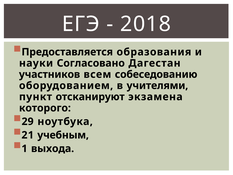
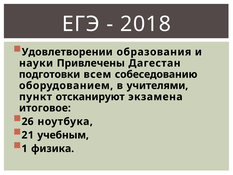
Предоставляется: Предоставляется -> Удовлетворении (67, 52)
Согласовано: Согласовано -> Привлечены (91, 63)
участников: участников -> подготовки (50, 74)
которого: которого -> итоговое (45, 108)
29: 29 -> 26 (28, 121)
выхода: выхода -> физика (53, 148)
